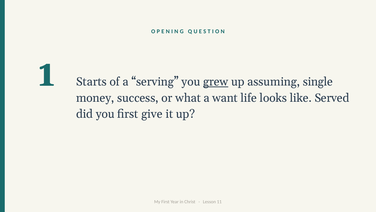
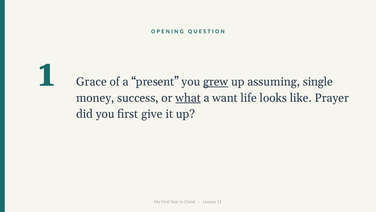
Starts: Starts -> Grace (91, 82)
serving: serving -> present (155, 82)
what underline: none -> present (188, 98)
Served: Served -> Prayer (332, 98)
